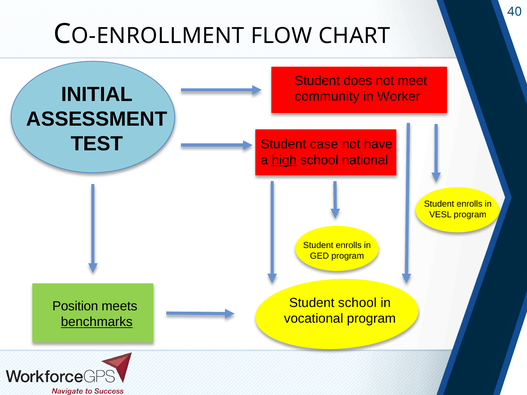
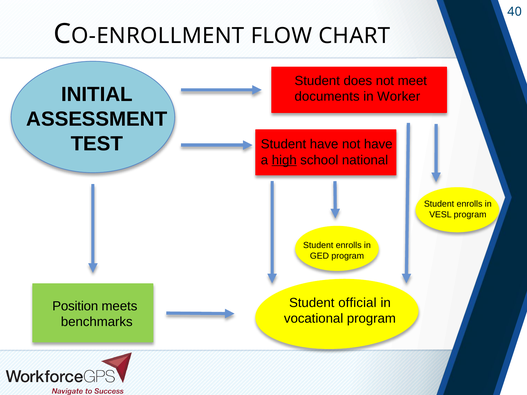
community: community -> documents (327, 97)
Student case: case -> have (324, 144)
Student school: school -> official (357, 303)
benchmarks underline: present -> none (97, 322)
